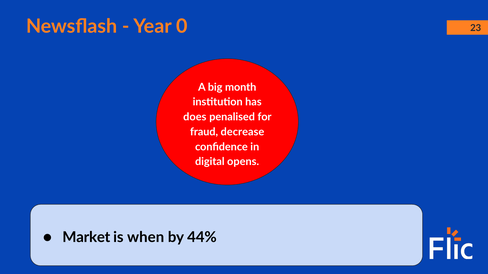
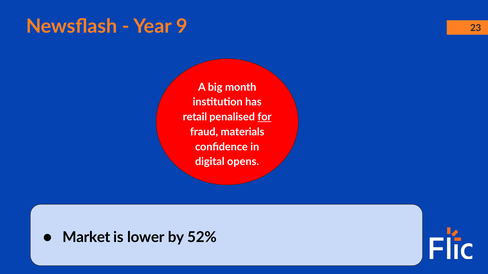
0: 0 -> 9 (182, 26)
does: does -> retail (195, 117)
for underline: none -> present (265, 117)
decrease: decrease -> materials (243, 132)
when: when -> lower (146, 238)
44%: 44% -> 52% (202, 238)
